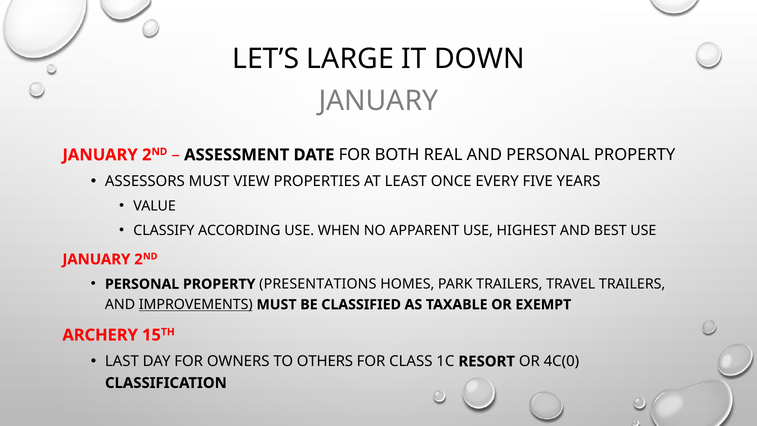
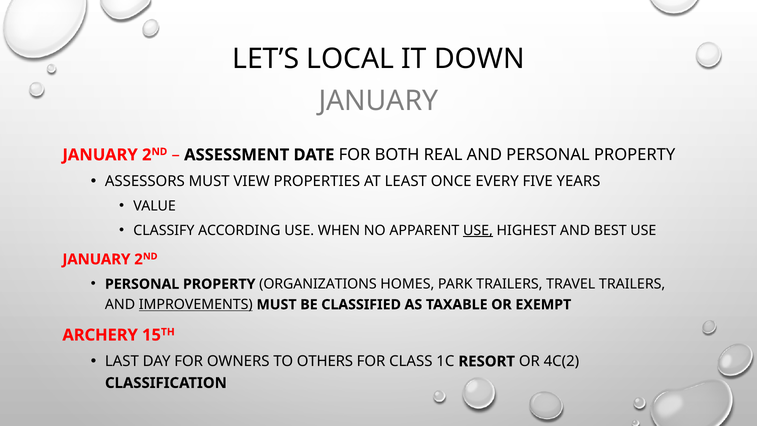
LARGE: LARGE -> LOCAL (350, 59)
USE underline: none -> present (478, 230)
PRESENTATIONS: PRESENTATIONS -> ORGANIZATIONS (318, 284)
4C(0: 4C(0 -> 4C(2 (561, 361)
